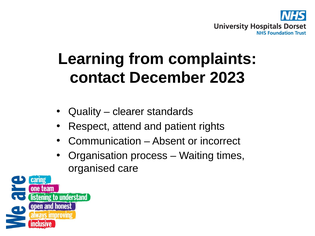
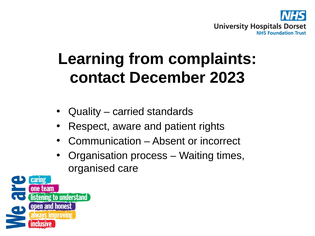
clearer: clearer -> carried (128, 112)
attend: attend -> aware (127, 127)
